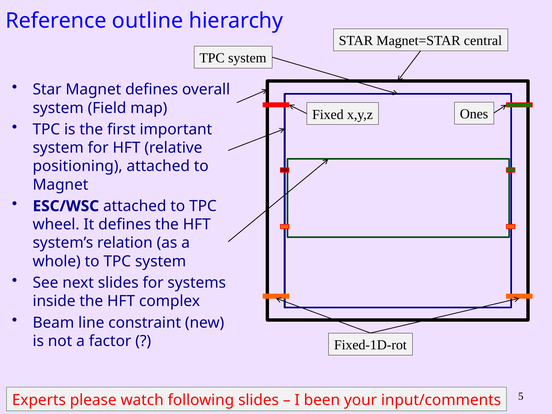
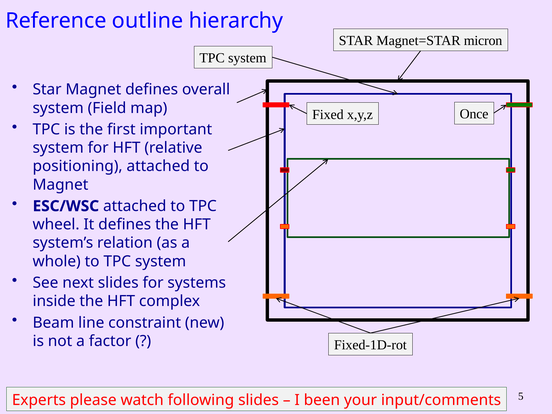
central: central -> micron (483, 41)
Ones: Ones -> Once (474, 114)
